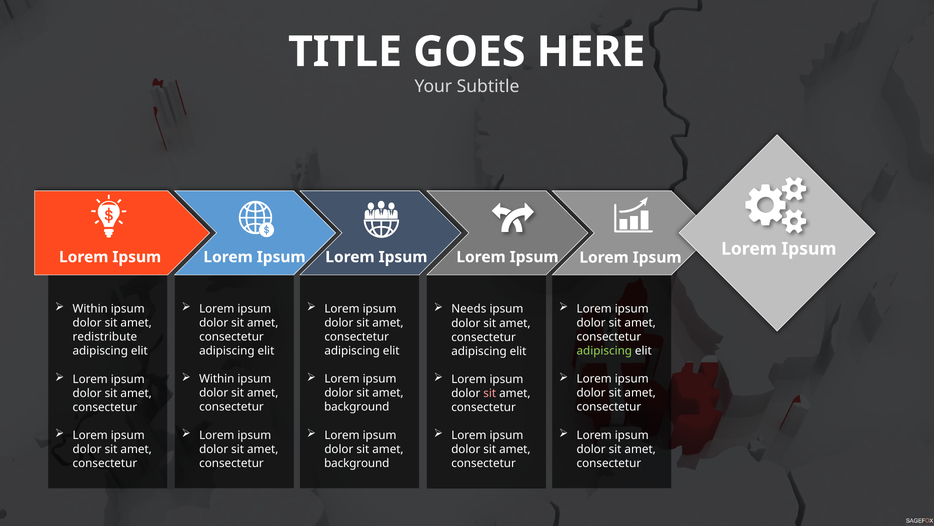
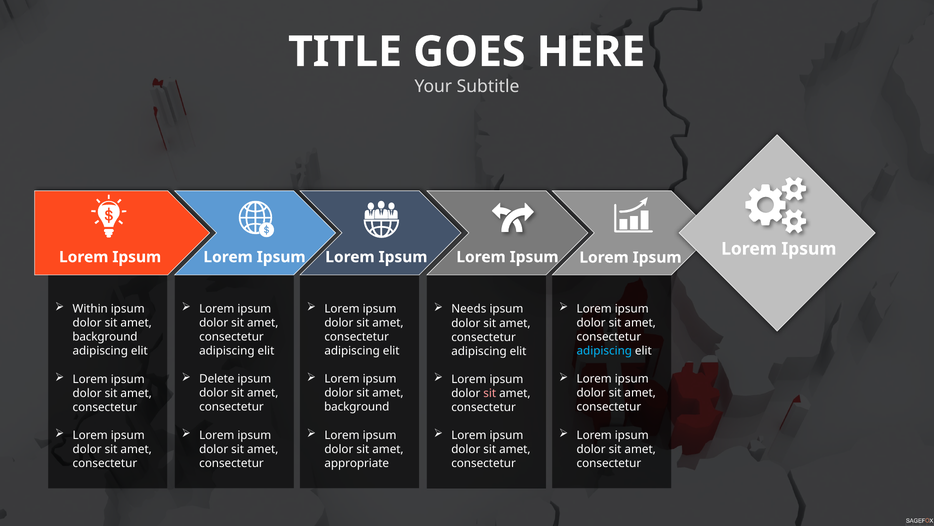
redistribute: redistribute -> background (105, 337)
adipiscing colour: light green -> light blue (604, 351)
Within: Within -> Delete (217, 379)
background: background -> appropriate (357, 463)
